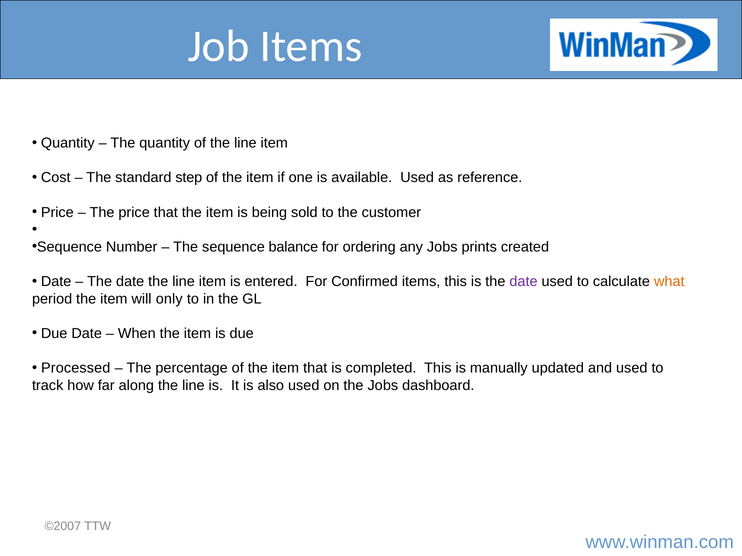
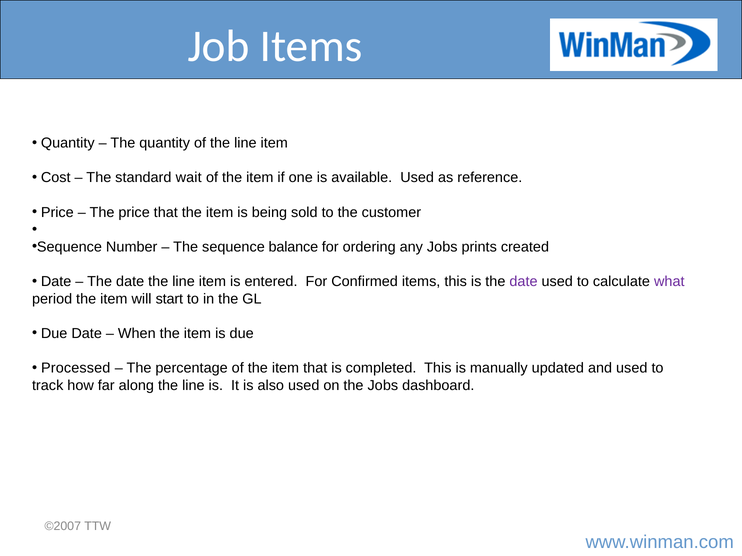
step: step -> wait (189, 178)
what colour: orange -> purple (669, 282)
only: only -> start (169, 299)
